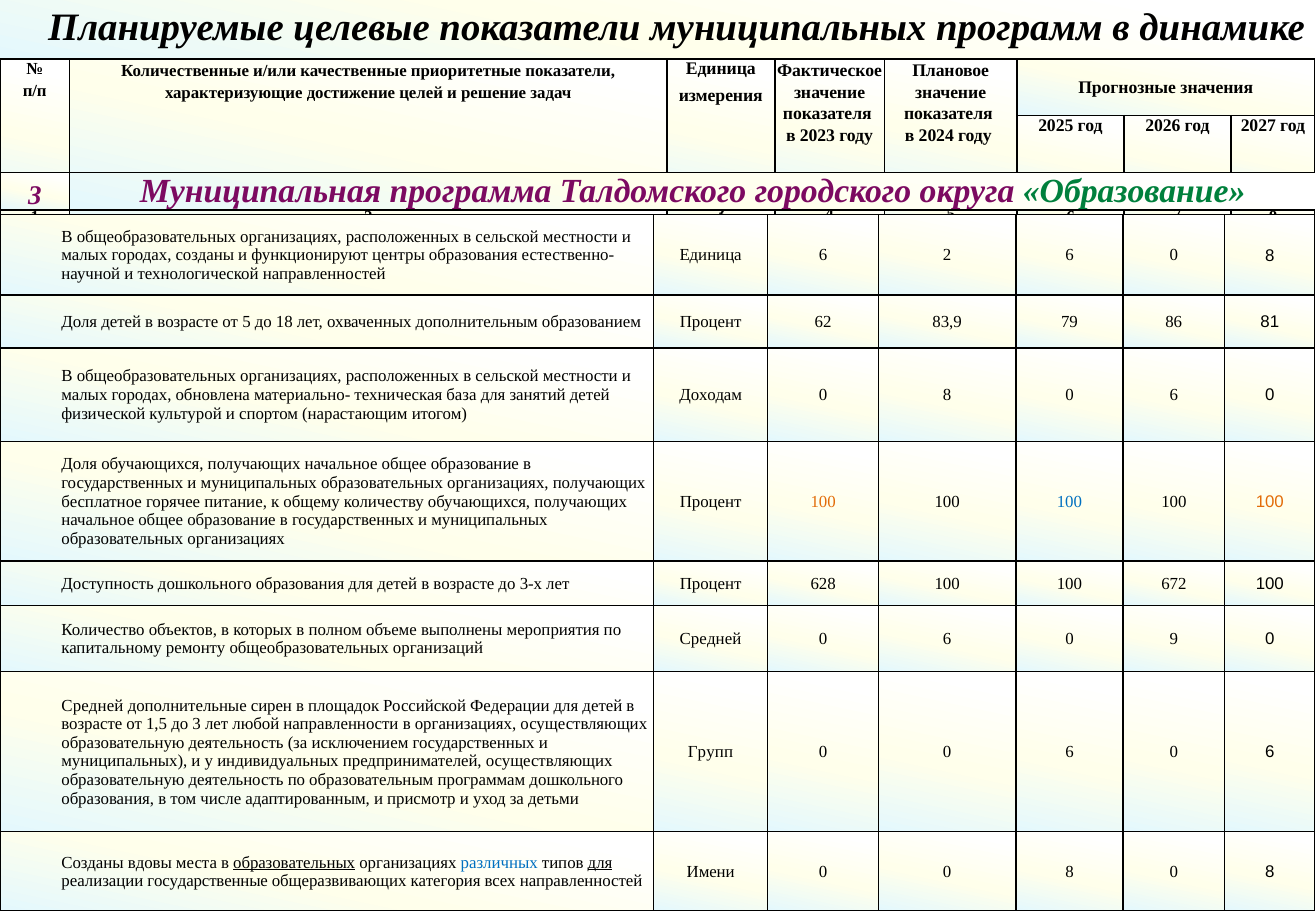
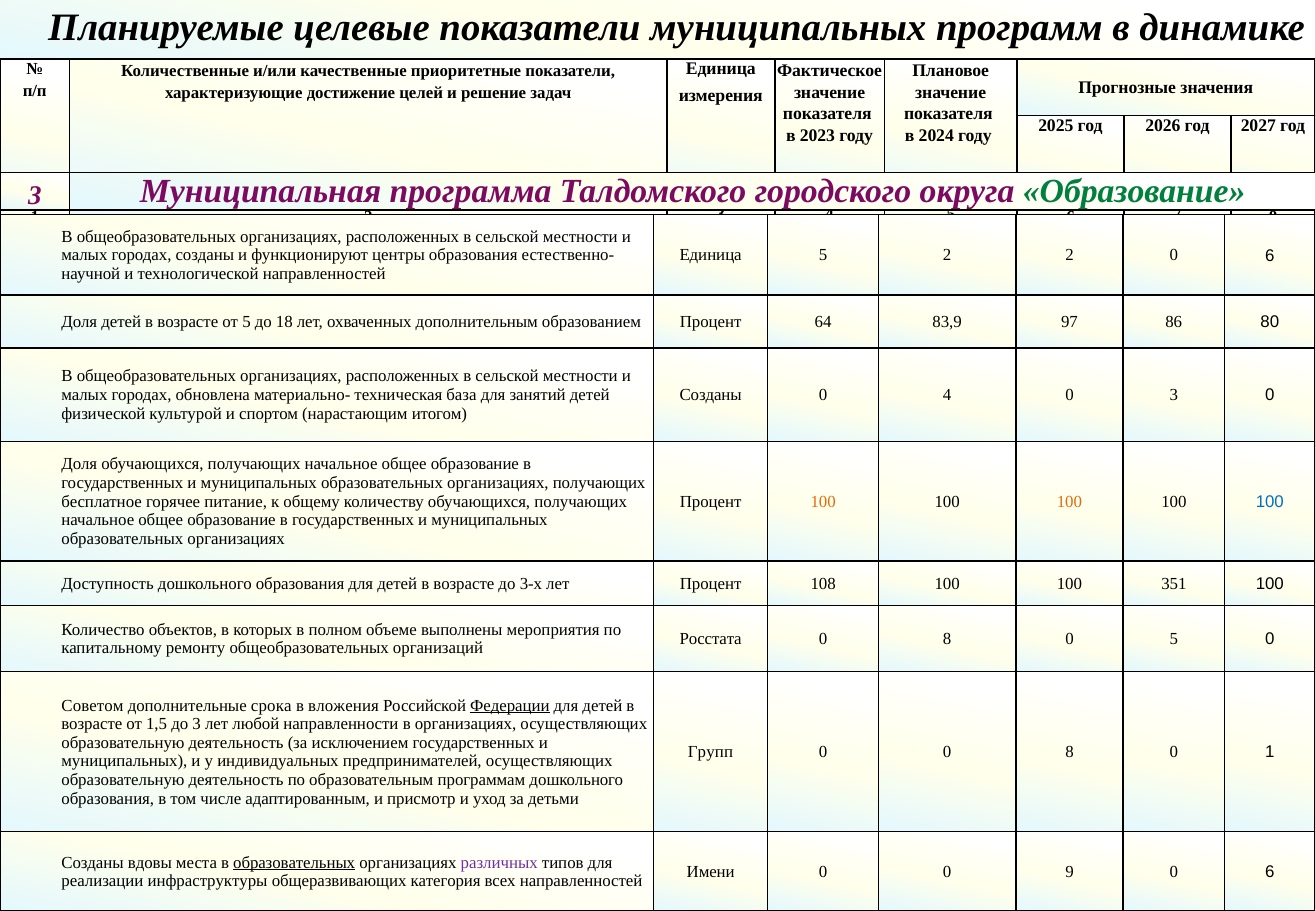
Единица 6: 6 -> 5 (823, 255)
2 6: 6 -> 2 (1069, 255)
8: 8 -> 6 (1270, 255)
62: 62 -> 64 (823, 322)
79: 79 -> 97 (1069, 322)
81: 81 -> 80 (1270, 322)
Доходам: Доходам -> Созданы (711, 395)
8: 8 -> 4 (947, 395)
6: 6 -> 3 (1174, 395)
100 colour: blue -> orange (1069, 501)
100 colour: orange -> blue (1270, 501)
628: 628 -> 108 (823, 583)
672: 672 -> 351 (1174, 583)
Средней: Средней -> Росстата (711, 638)
6: 6 -> 8 (947, 638)
0 9: 9 -> 5 (1174, 638)
Средней: Средней -> Советом (92, 705)
сирен: сирен -> срока (271, 705)
площадок: площадок -> вложения (344, 705)
Федерации underline: none -> present (510, 705)
0 0 6: 6 -> 8 (1069, 751)
6: 6 -> 1 (1270, 752)
различных colour: blue -> purple (499, 862)
для underline: present -> none (600, 862)
0 0 8: 8 -> 9 (1069, 871)
8: 8 -> 6 (1270, 871)
государственные: государственные -> инфраструктуры (208, 880)
